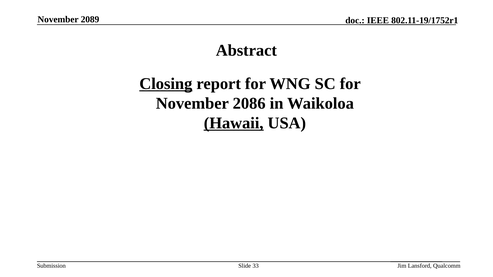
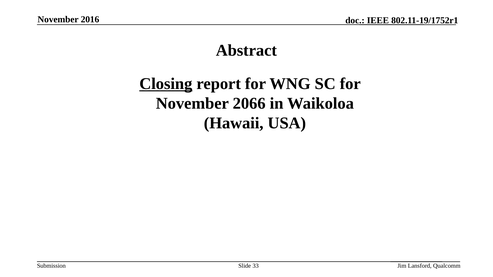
2089: 2089 -> 2016 (90, 20)
2086: 2086 -> 2066 (249, 103)
Hawaii underline: present -> none (234, 123)
